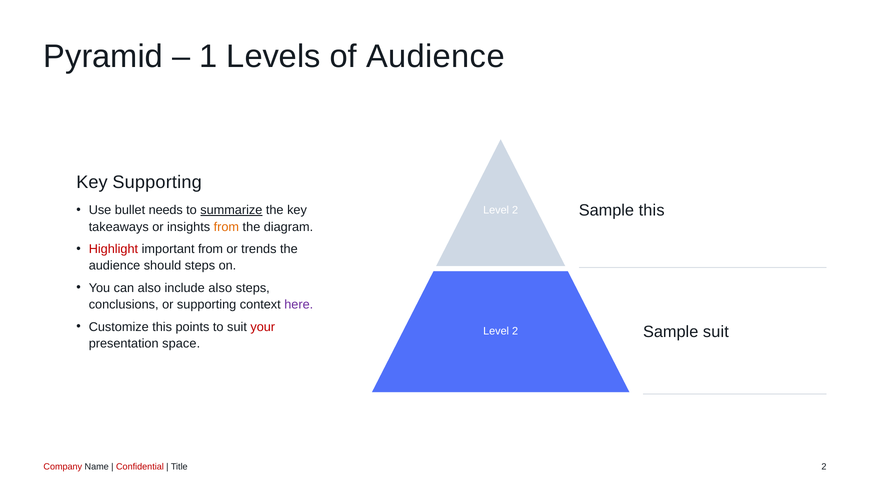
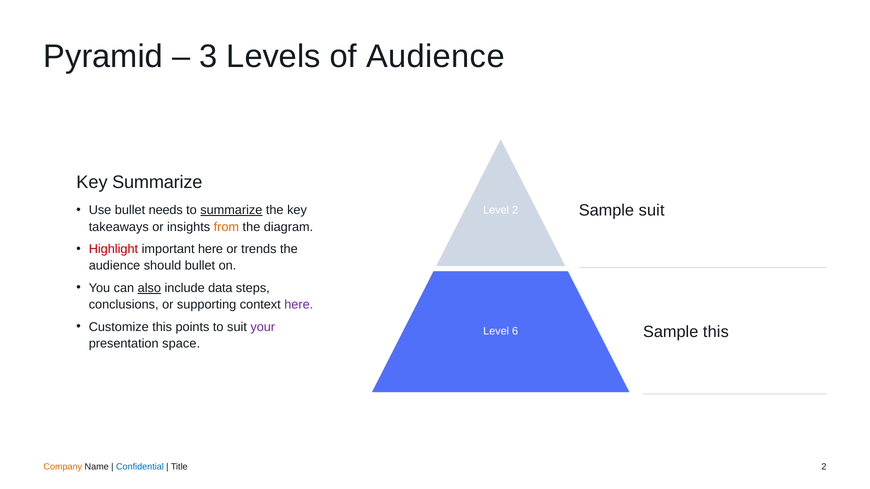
1: 1 -> 3 (208, 56)
Key Supporting: Supporting -> Summarize (157, 182)
Sample this: this -> suit (652, 211)
important from: from -> here (211, 249)
should steps: steps -> bullet (200, 266)
also underline: none -> present (149, 288)
include also: also -> data (220, 288)
your colour: red -> purple (263, 327)
Sample suit: suit -> this (716, 332)
2: 2 -> 6 (515, 332)
Company colour: red -> orange (63, 467)
Confidential colour: red -> blue (140, 467)
